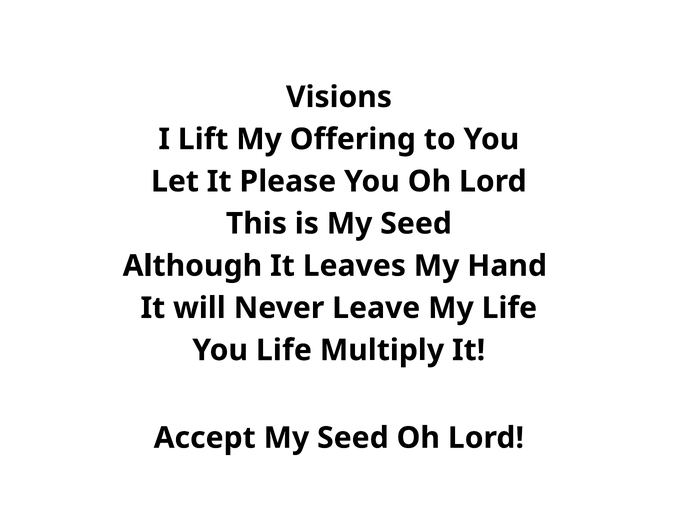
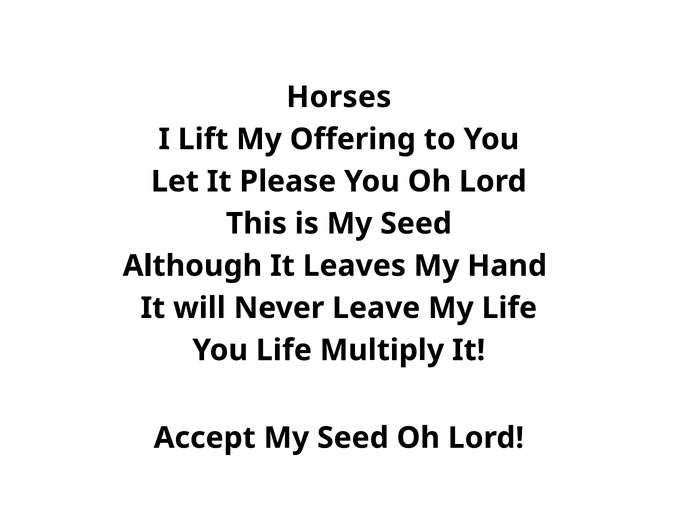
Visions: Visions -> Horses (339, 97)
